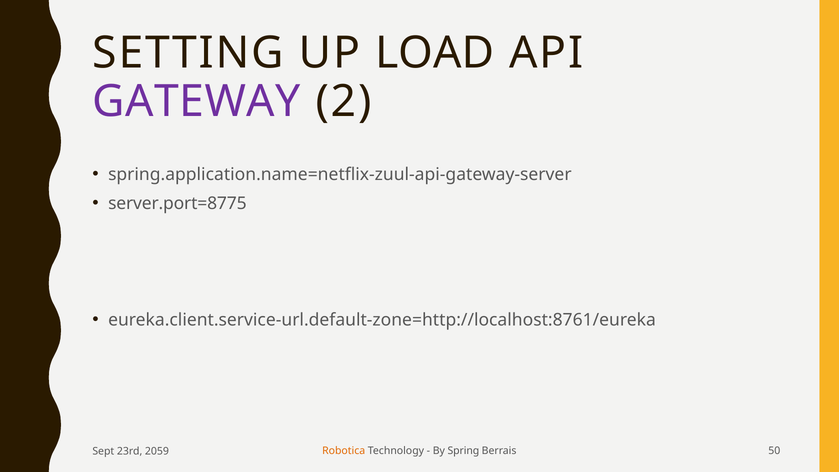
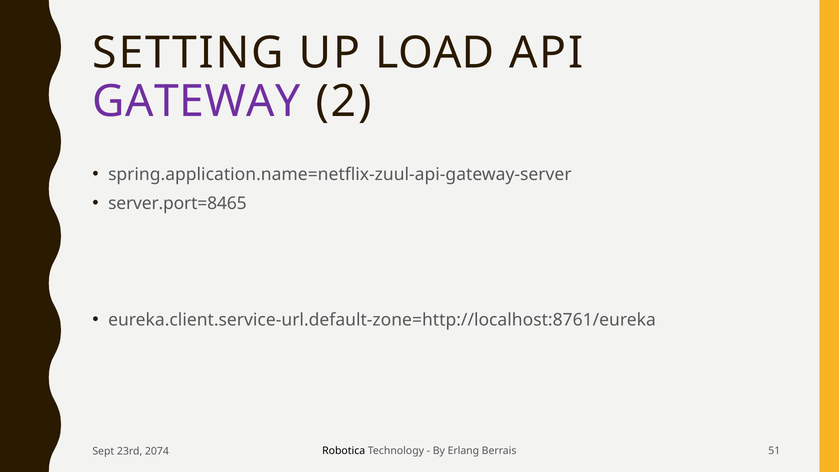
server.port=8775: server.port=8775 -> server.port=8465 (177, 203)
Robotica colour: orange -> black (344, 451)
Spring: Spring -> Erlang (463, 451)
50: 50 -> 51 (774, 451)
2059: 2059 -> 2074 (157, 451)
